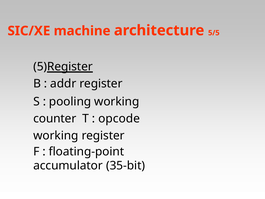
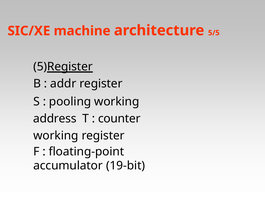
counter: counter -> address (55, 119)
opcode: opcode -> counter (119, 119)
35-bit: 35-bit -> 19-bit (126, 166)
